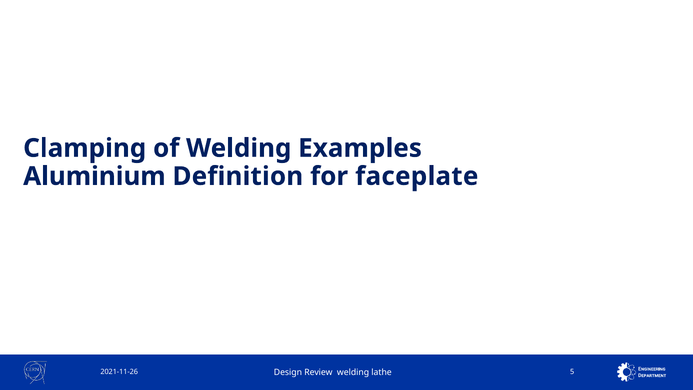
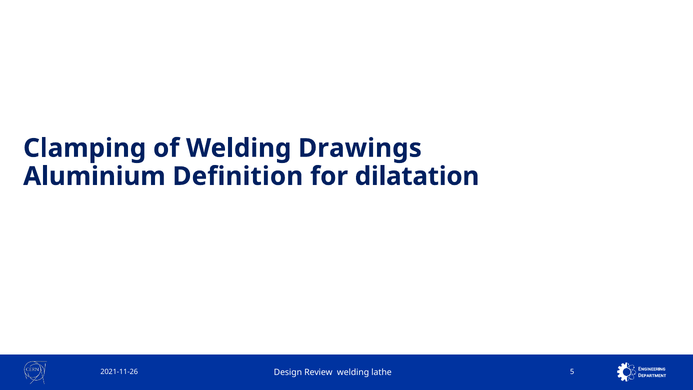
Examples: Examples -> Drawings (360, 148)
faceplate: faceplate -> dilatation (417, 176)
